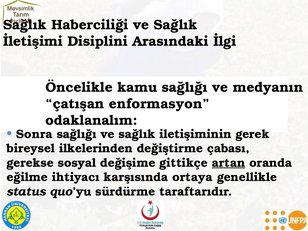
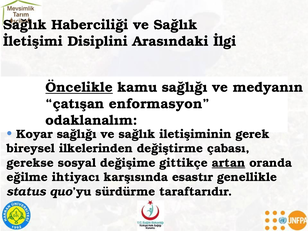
Öncelikle underline: none -> present (79, 87)
Sonra: Sonra -> Koyar (34, 134)
ortaya: ortaya -> esastır (193, 177)
